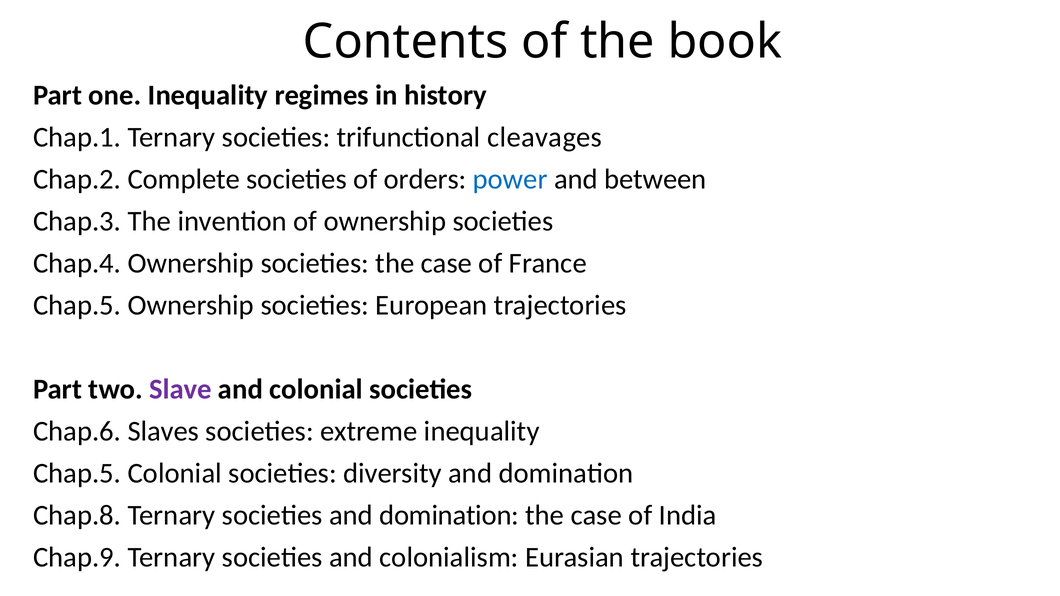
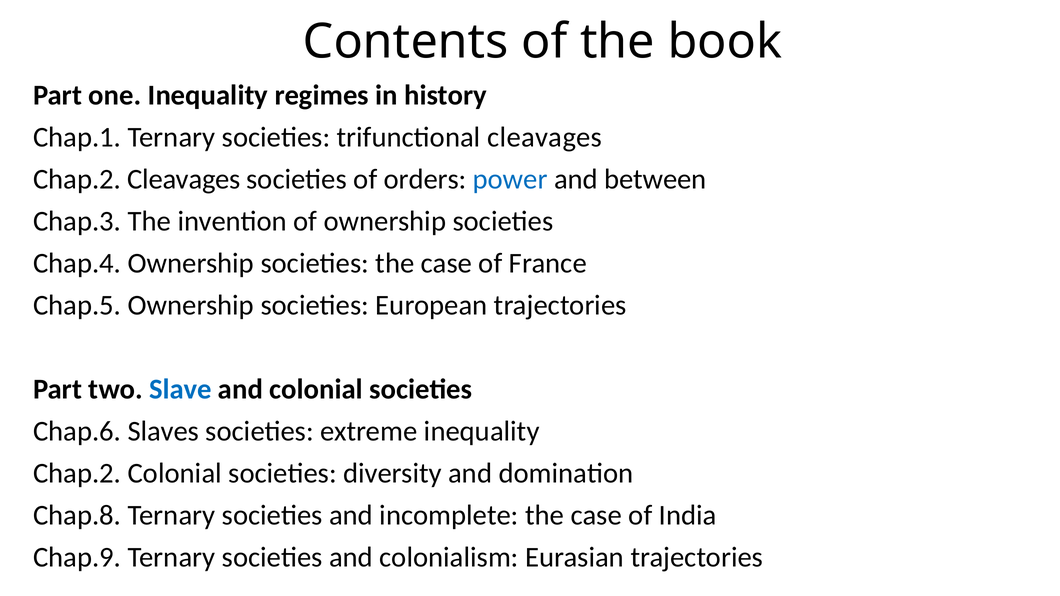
Chap.2 Complete: Complete -> Cleavages (184, 179)
Slave colour: purple -> blue (180, 390)
Chap.5: Chap.5 -> Chap.2 (77, 474)
societies and domination: domination -> incomplete (449, 516)
